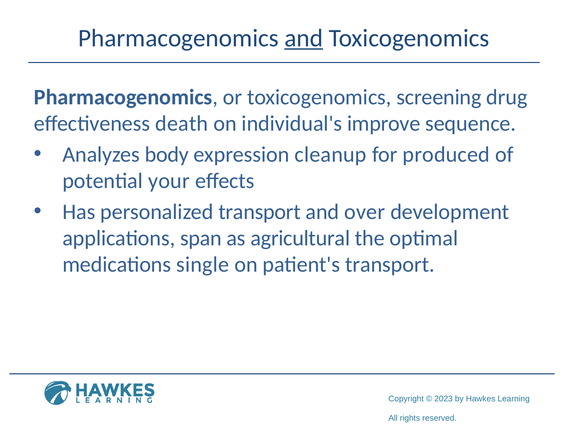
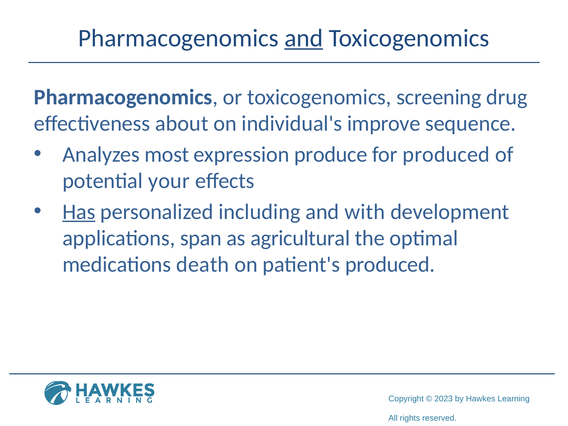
death: death -> about (182, 124)
body: body -> most (167, 154)
cleanup: cleanup -> produce (331, 154)
Has underline: none -> present (79, 212)
personalized transport: transport -> including (259, 212)
over: over -> with (365, 212)
single: single -> death (203, 265)
patient's transport: transport -> produced (390, 265)
